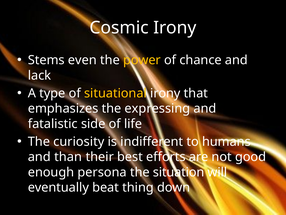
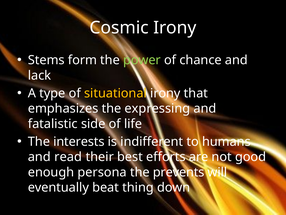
even: even -> form (82, 60)
power colour: yellow -> light green (142, 60)
curiosity: curiosity -> interests (79, 141)
than: than -> read (68, 157)
situation: situation -> prevents (179, 172)
